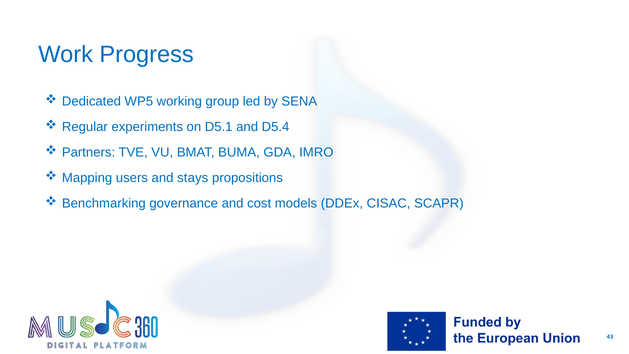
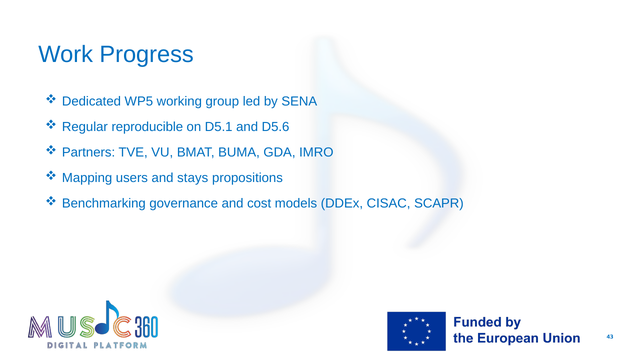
experiments: experiments -> reproducible (147, 127)
D5.4: D5.4 -> D5.6 (276, 127)
